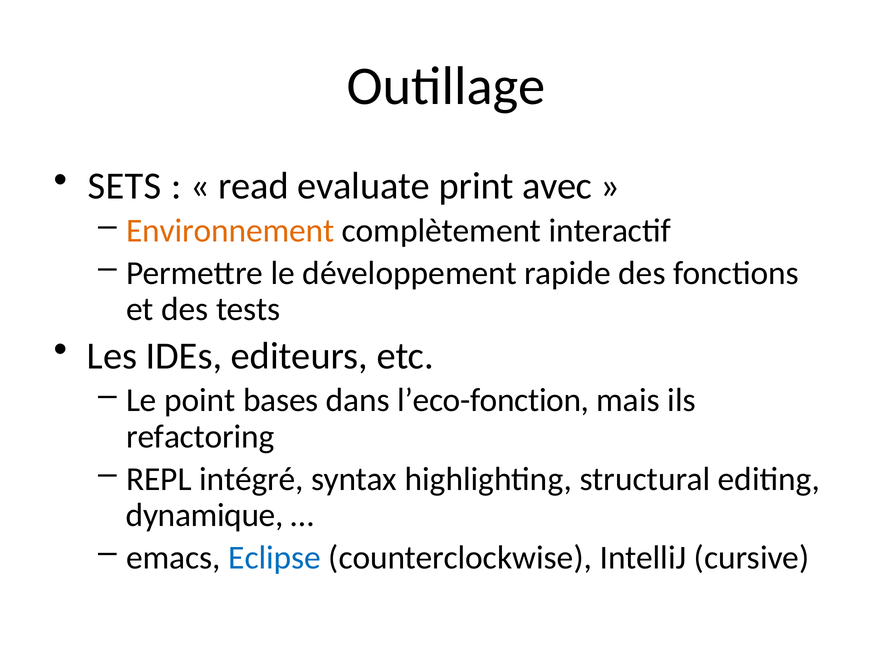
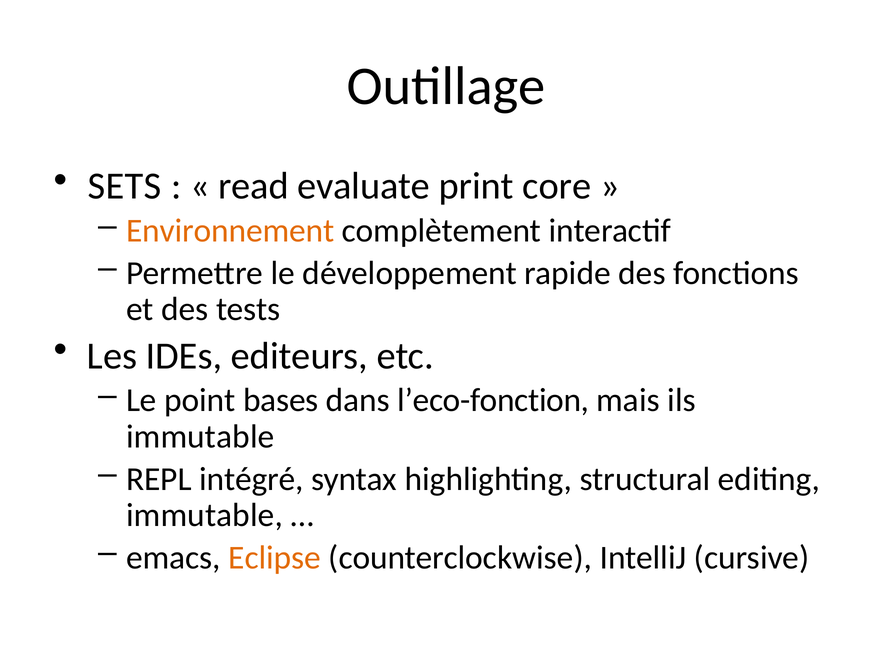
avec: avec -> core (557, 186)
refactoring: refactoring -> immutable (200, 437)
dynamique: dynamique -> immutable (204, 515)
Eclipse colour: blue -> orange (275, 558)
